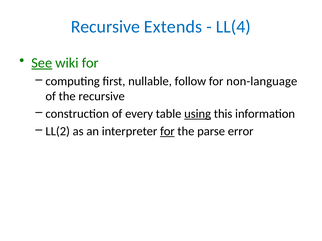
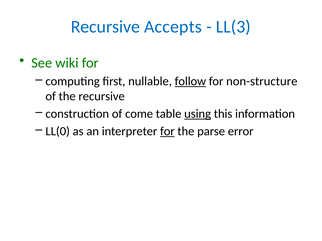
Extends: Extends -> Accepts (173, 27)
LL(4: LL(4 -> LL(3 (233, 27)
See underline: present -> none (42, 63)
follow underline: none -> present (190, 81)
non-language: non-language -> non-structure (262, 81)
every: every -> come (139, 114)
LL(2: LL(2 -> LL(0 (58, 132)
